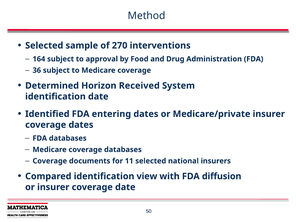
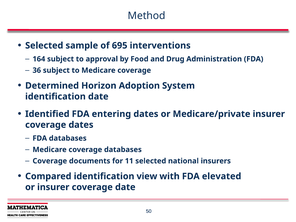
270: 270 -> 695 (120, 46)
Received: Received -> Adoption (139, 86)
diffusion: diffusion -> elevated (222, 176)
